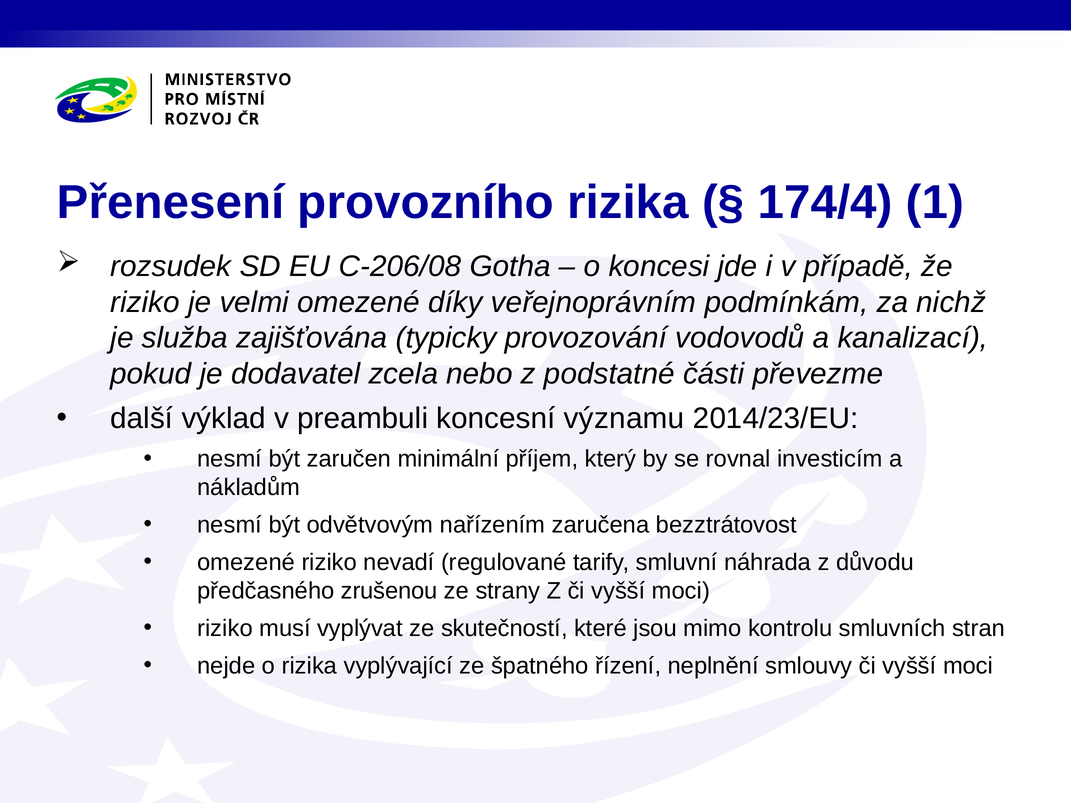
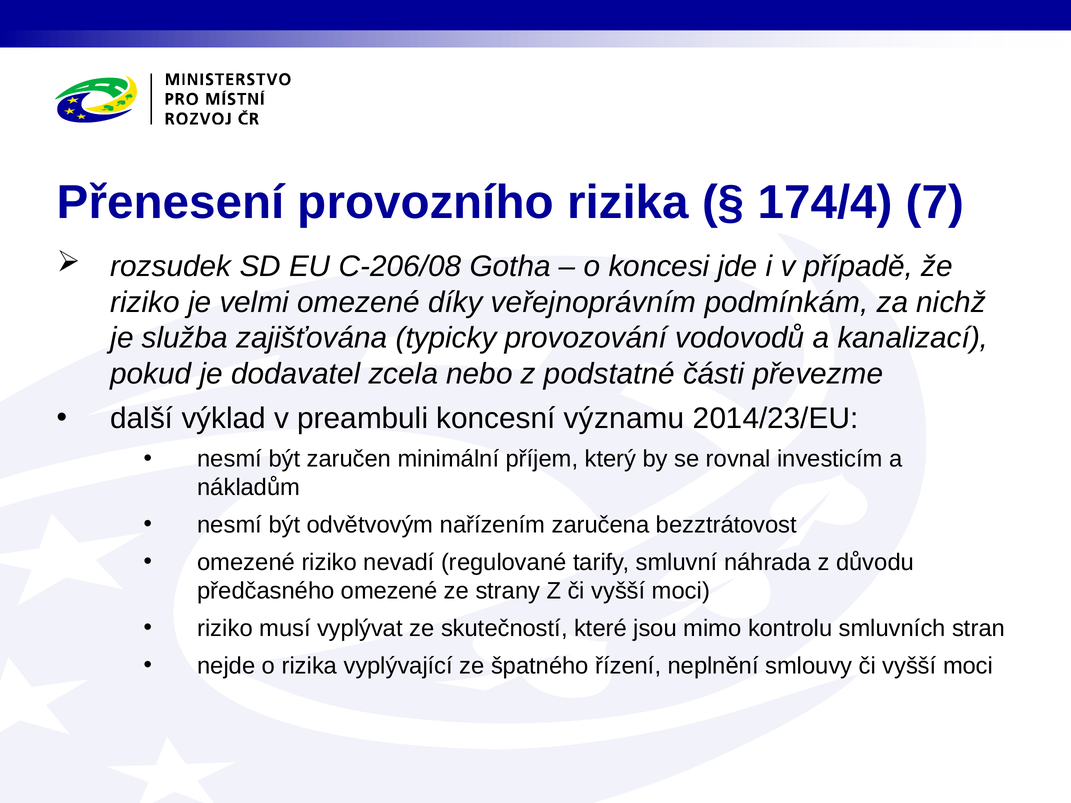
1: 1 -> 7 (935, 203)
předčasného zrušenou: zrušenou -> omezené (389, 591)
